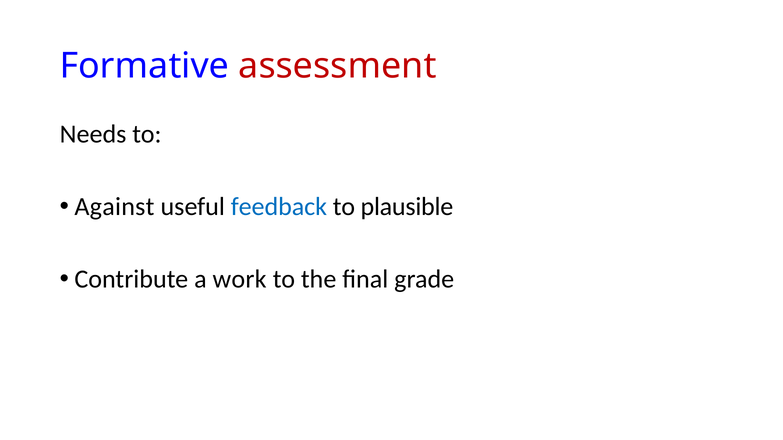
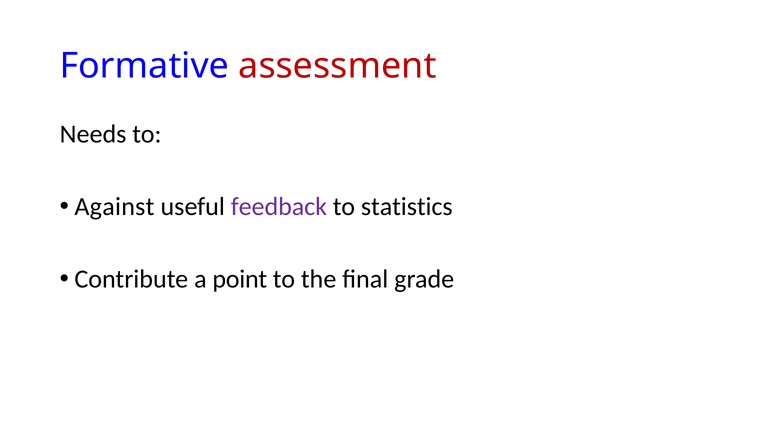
feedback colour: blue -> purple (279, 207)
plausible: plausible -> statistics (407, 207)
work: work -> point (240, 280)
